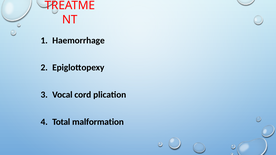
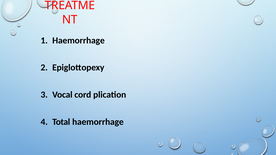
Total malformation: malformation -> haemorrhage (98, 122)
